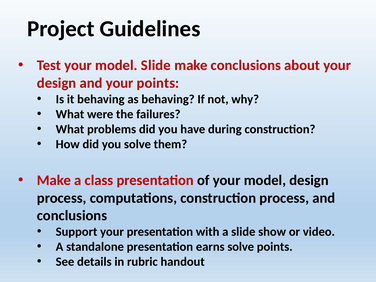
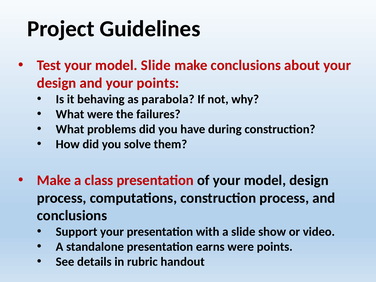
as behaving: behaving -> parabola (168, 99)
earns solve: solve -> were (241, 247)
